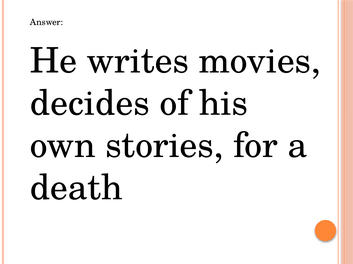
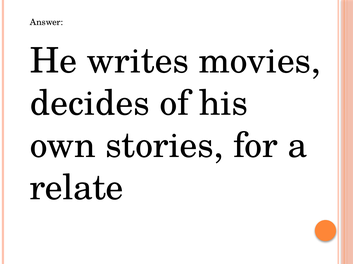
death: death -> relate (77, 188)
